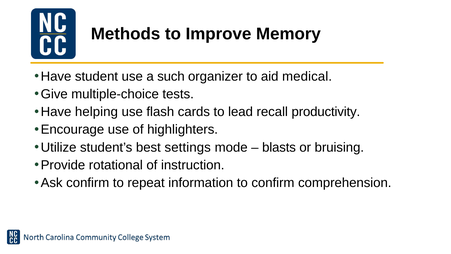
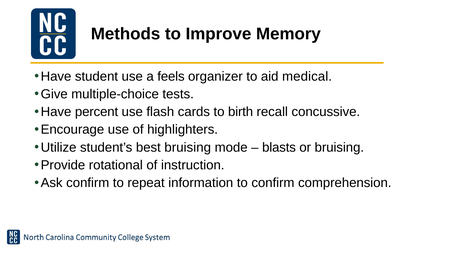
such: such -> feels (171, 76)
helping: helping -> percent (97, 112)
lead: lead -> birth (241, 112)
productivity: productivity -> concussive (326, 112)
best settings: settings -> bruising (188, 147)
